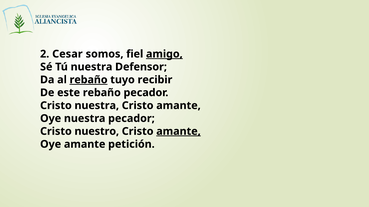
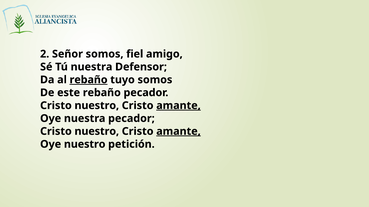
Cesar: Cesar -> Señor (67, 54)
amigo underline: present -> none (164, 54)
tuyo recibir: recibir -> somos (155, 80)
nuestra: nuestra -> nuestro (97, 106)
amante underline: none -> present (178, 106)
Oye amante: amante -> nuestro (85, 145)
